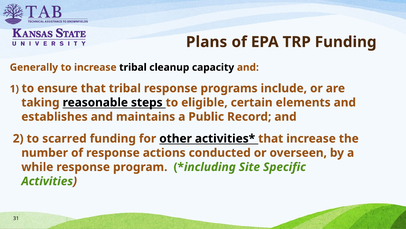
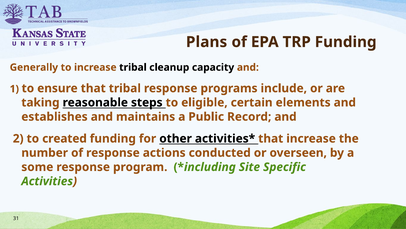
scarred: scarred -> created (64, 138)
while: while -> some (37, 167)
